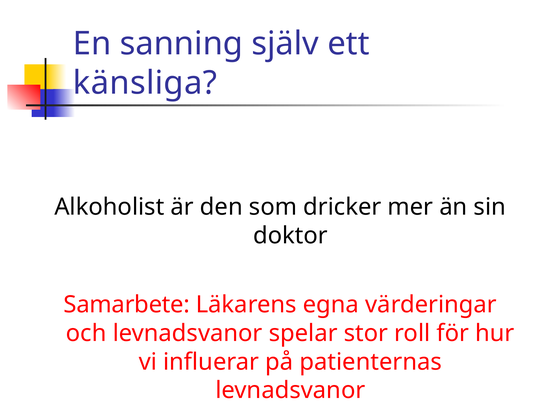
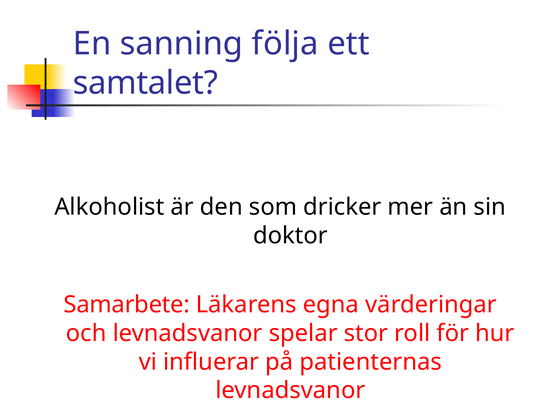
själv: själv -> följa (285, 44)
känsliga: känsliga -> samtalet (145, 83)
